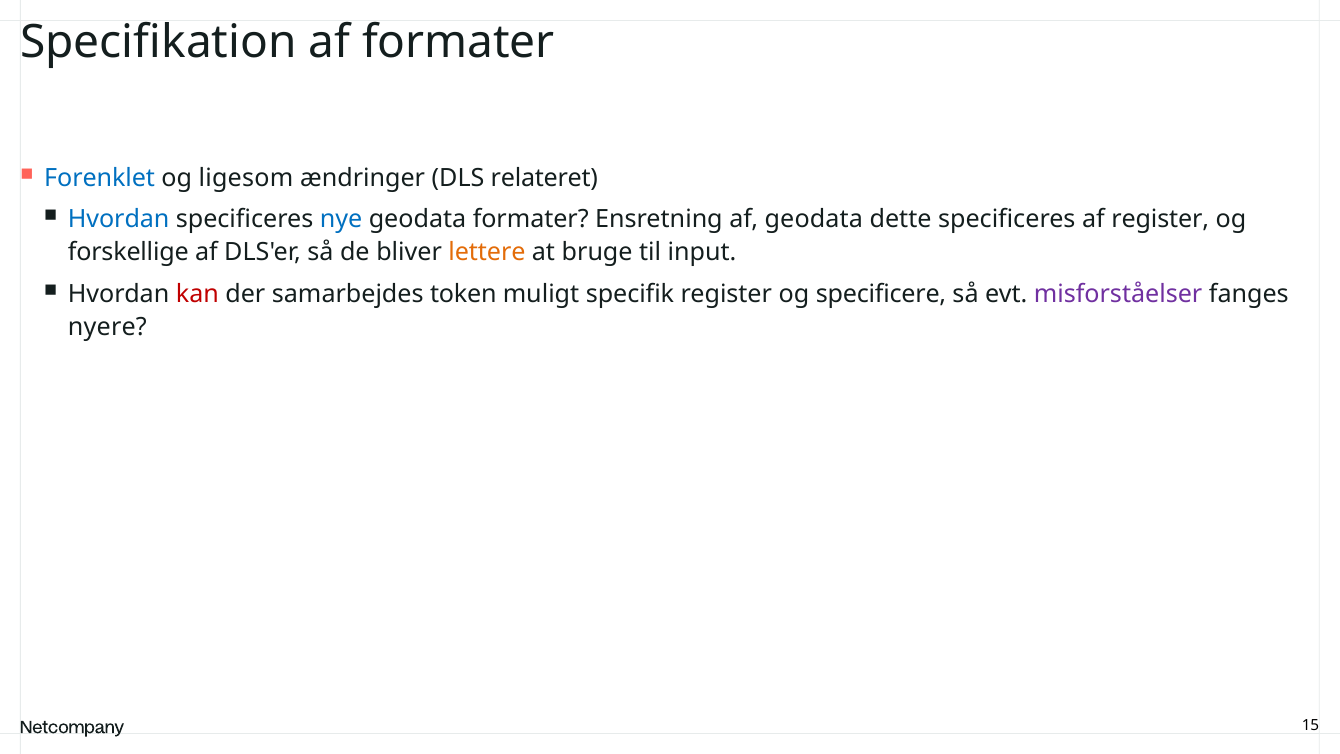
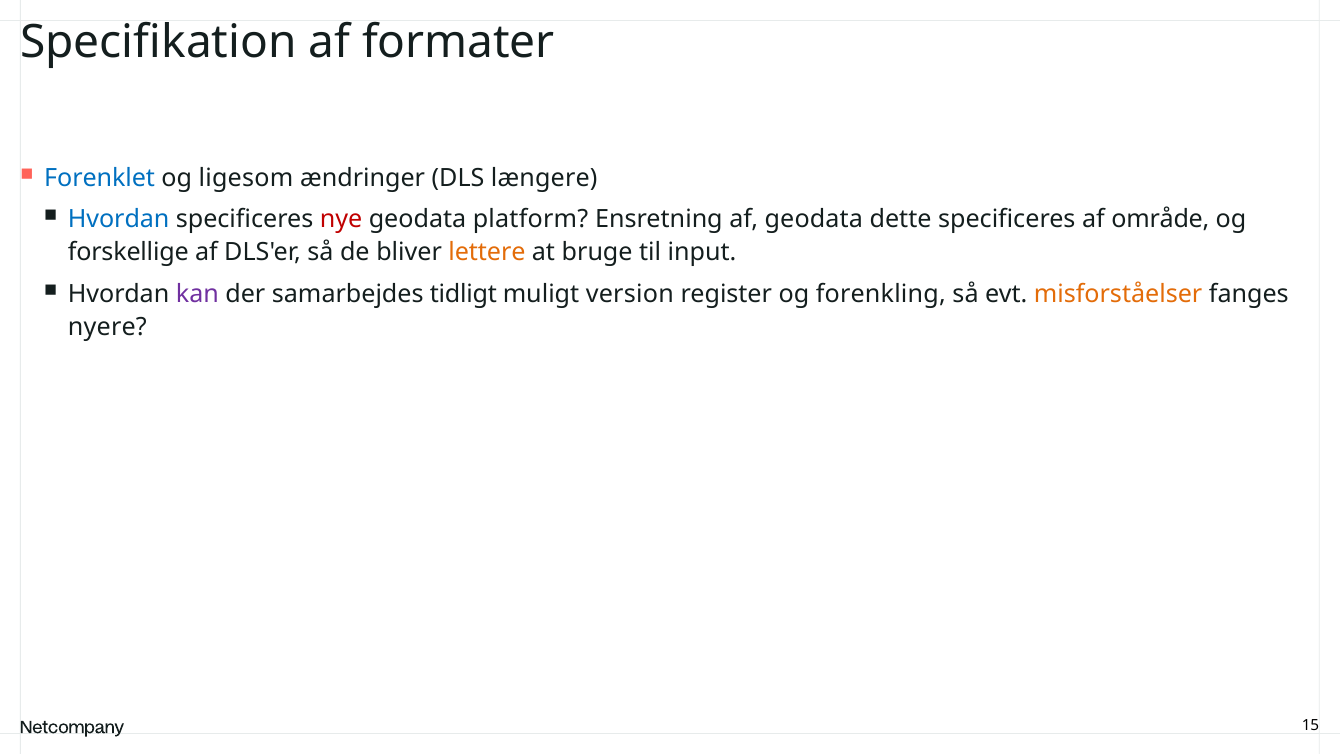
relateret: relateret -> længere (544, 178)
nye colour: blue -> red (341, 219)
geodata formater: formater -> platform (531, 219)
af register: register -> område (1160, 219)
kan colour: red -> purple (197, 294)
token: token -> tidligt (463, 294)
specifik: specifik -> version (630, 294)
specificere: specificere -> forenkling (881, 294)
misforståelser colour: purple -> orange (1118, 294)
